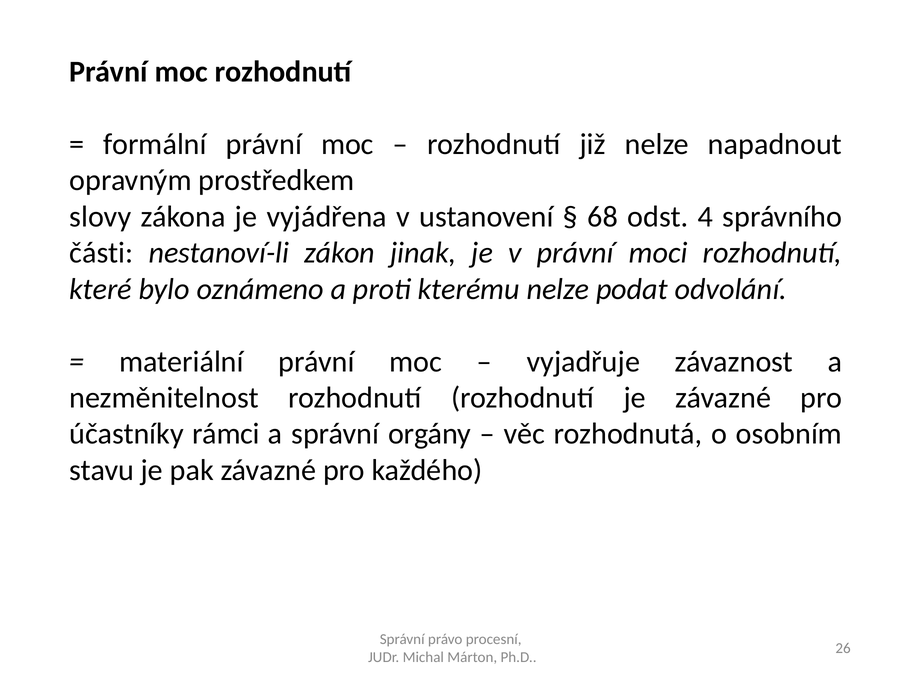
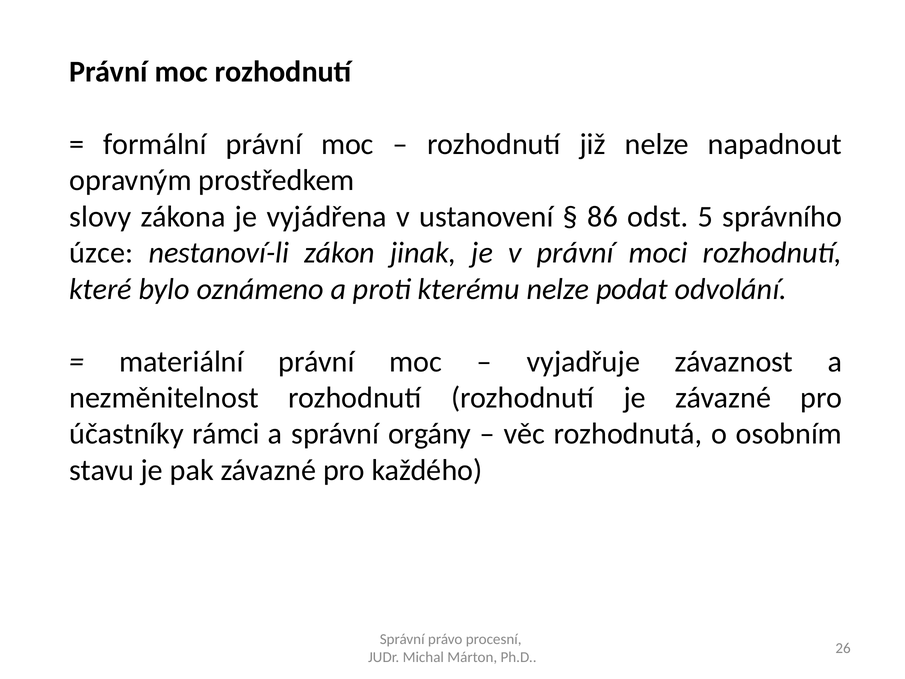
68: 68 -> 86 (603, 217)
4: 4 -> 5 (705, 217)
části: části -> úzce (101, 253)
